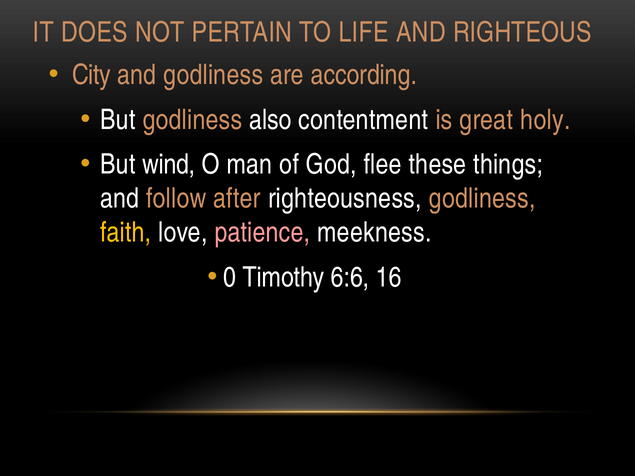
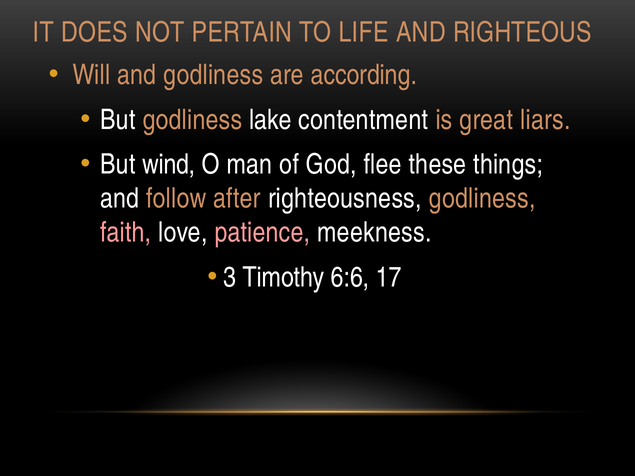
City: City -> Will (91, 75)
also: also -> lake (270, 120)
holy: holy -> liars (545, 120)
faith colour: yellow -> pink (126, 233)
0: 0 -> 3 (230, 277)
16: 16 -> 17 (389, 277)
